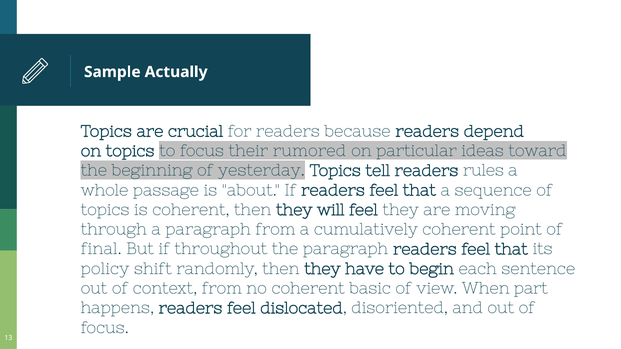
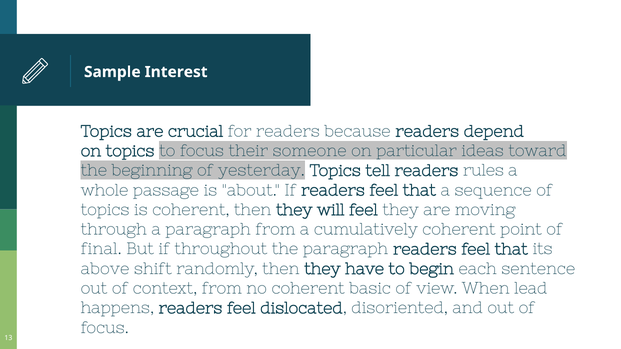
Actually: Actually -> Interest (176, 72)
rumored: rumored -> someone (310, 151)
policy: policy -> above (105, 269)
part: part -> lead (531, 289)
